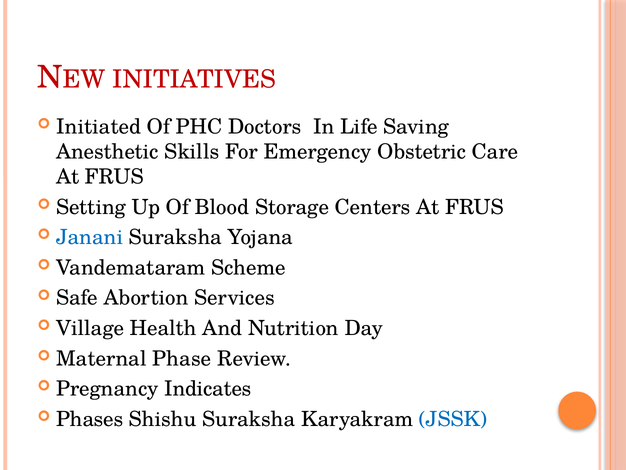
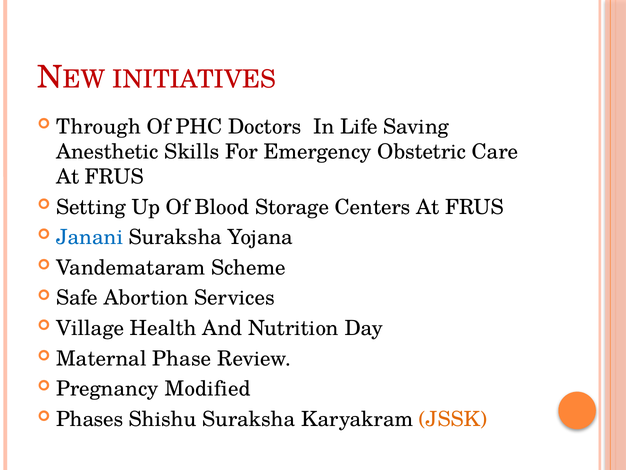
Initiated: Initiated -> Through (99, 127)
Indicates: Indicates -> Modified (208, 389)
JSSK colour: blue -> orange (453, 419)
